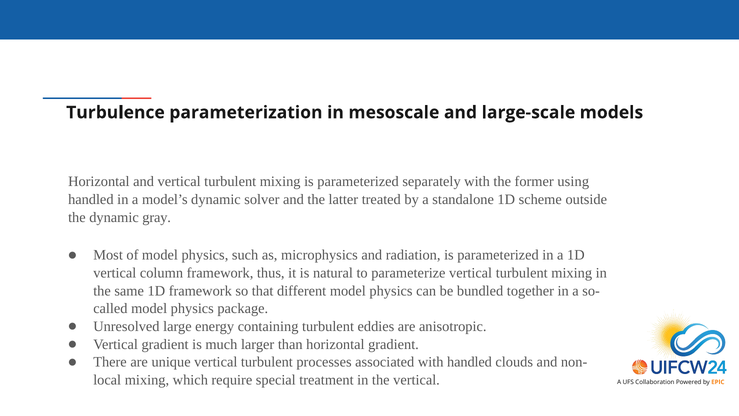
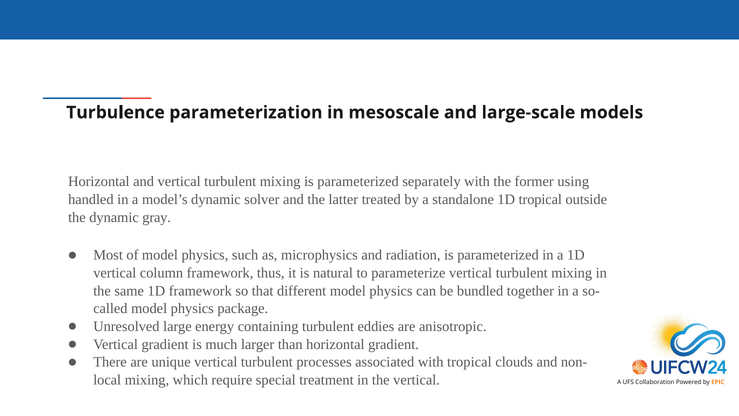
1D scheme: scheme -> tropical (540, 199)
with handled: handled -> tropical (469, 362)
